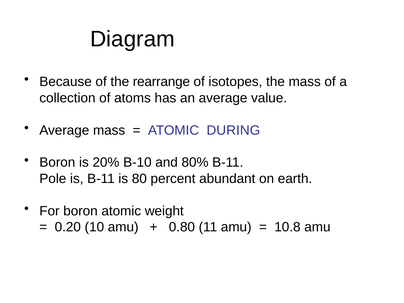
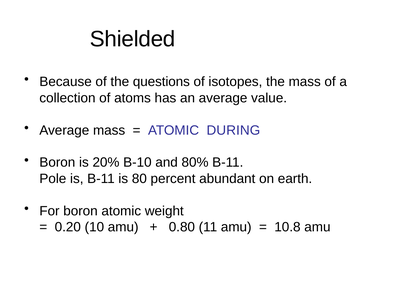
Diagram: Diagram -> Shielded (133, 39)
rearrange: rearrange -> questions (161, 82)
